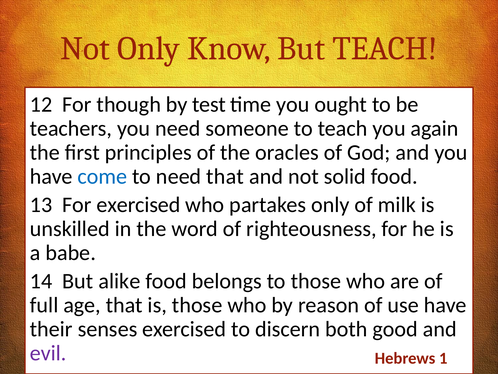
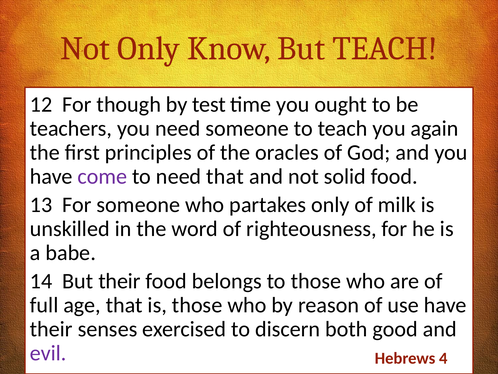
come colour: blue -> purple (102, 176)
For exercised: exercised -> someone (138, 205)
But alike: alike -> their (120, 281)
1: 1 -> 4 (443, 358)
